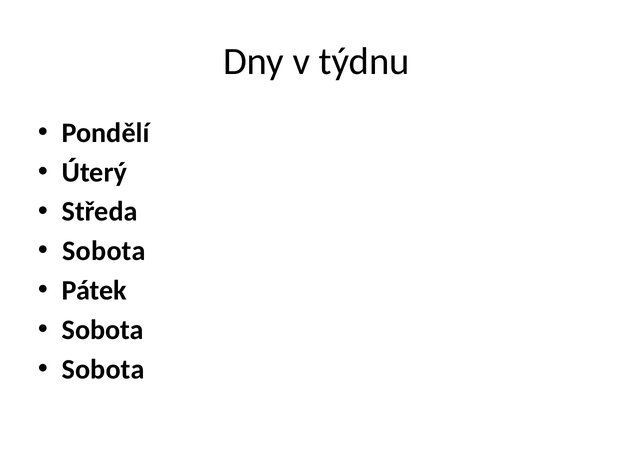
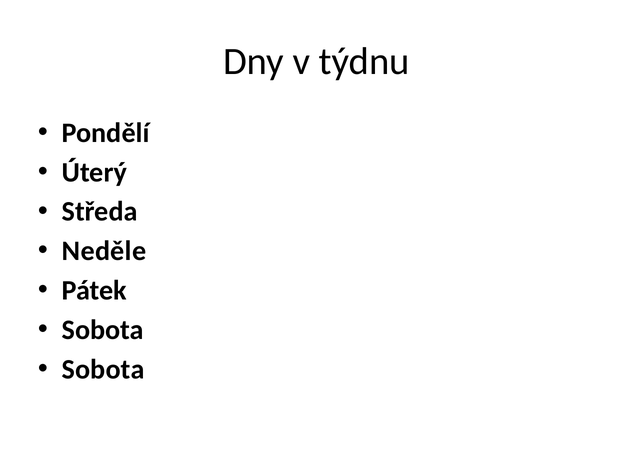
Sobota: Sobota -> Neděle (104, 251)
